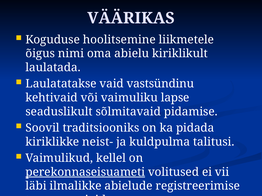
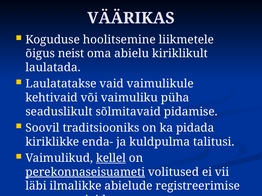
nimi: nimi -> neist (71, 54)
vastsündinu: vastsündinu -> vaimulikule (160, 84)
lapse: lapse -> püha (175, 98)
neist-: neist- -> enda- (98, 142)
kellel underline: none -> present (111, 158)
